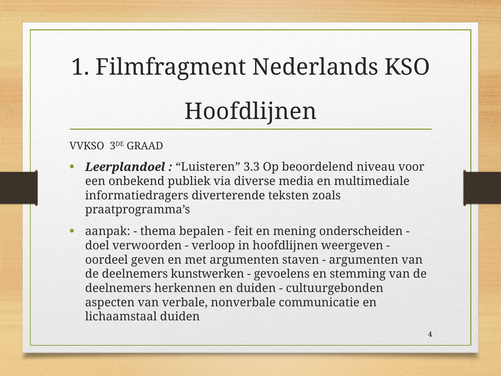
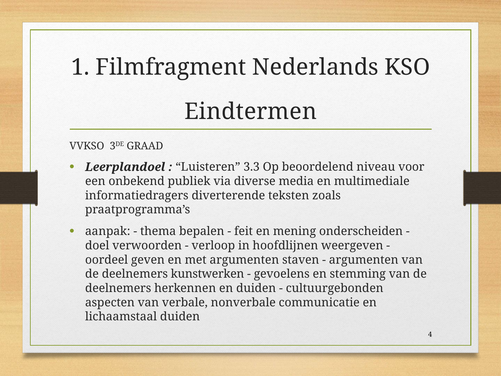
Hoofdlijnen: Hoofdlijnen -> Eindtermen (251, 111)
